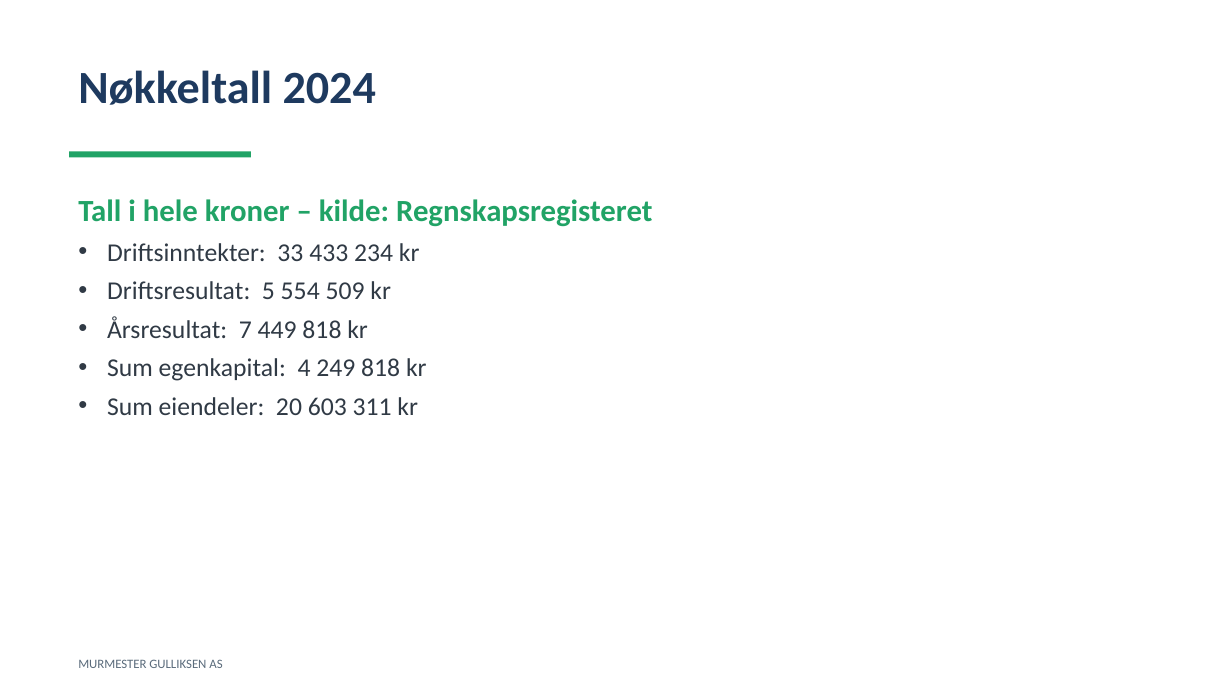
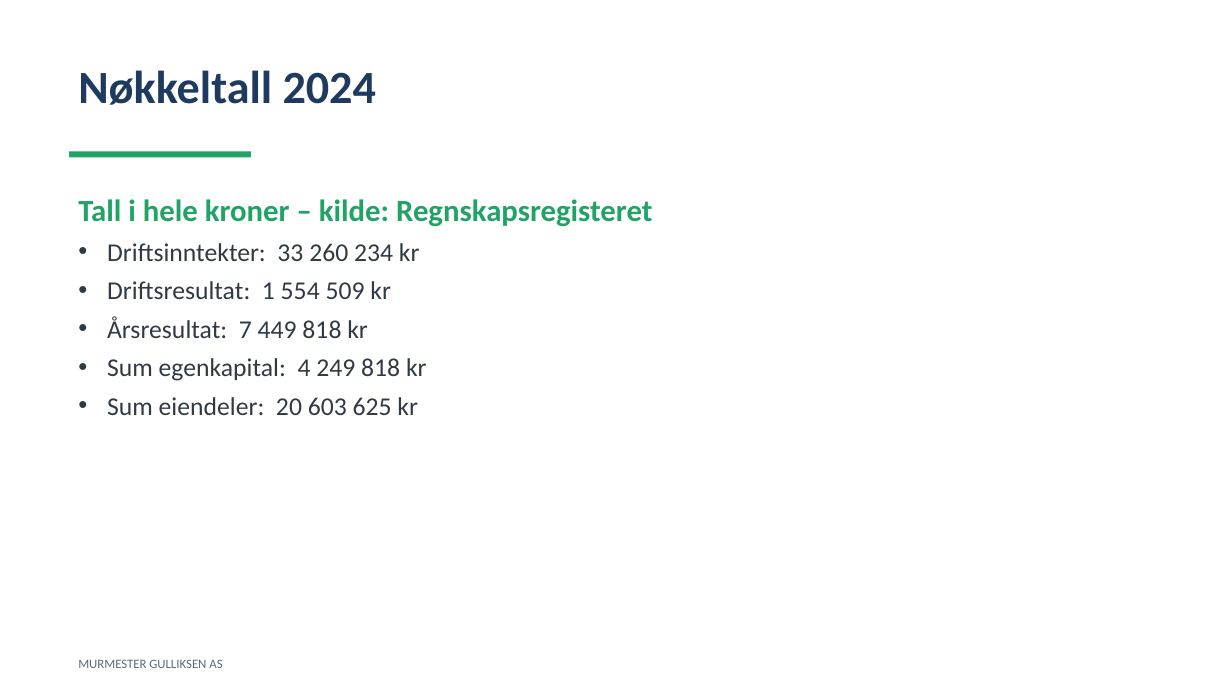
433: 433 -> 260 (329, 253)
5: 5 -> 1 (268, 292)
311: 311 -> 625 (372, 407)
